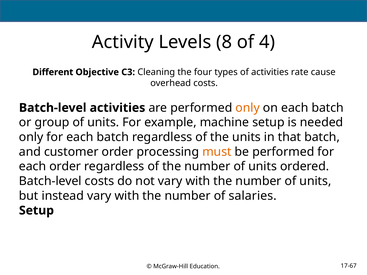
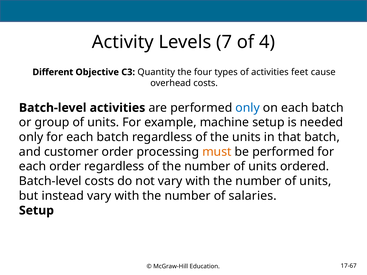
8: 8 -> 7 (224, 42)
Cleaning: Cleaning -> Quantity (156, 72)
rate: rate -> feet (300, 72)
only colour: orange -> blue (248, 108)
